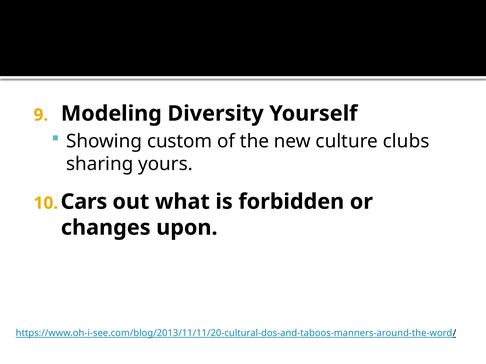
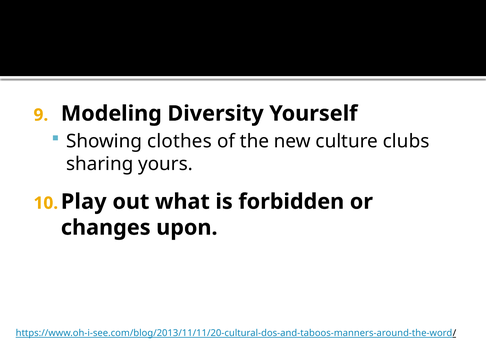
custom: custom -> clothes (180, 142)
Cars: Cars -> Play (84, 202)
